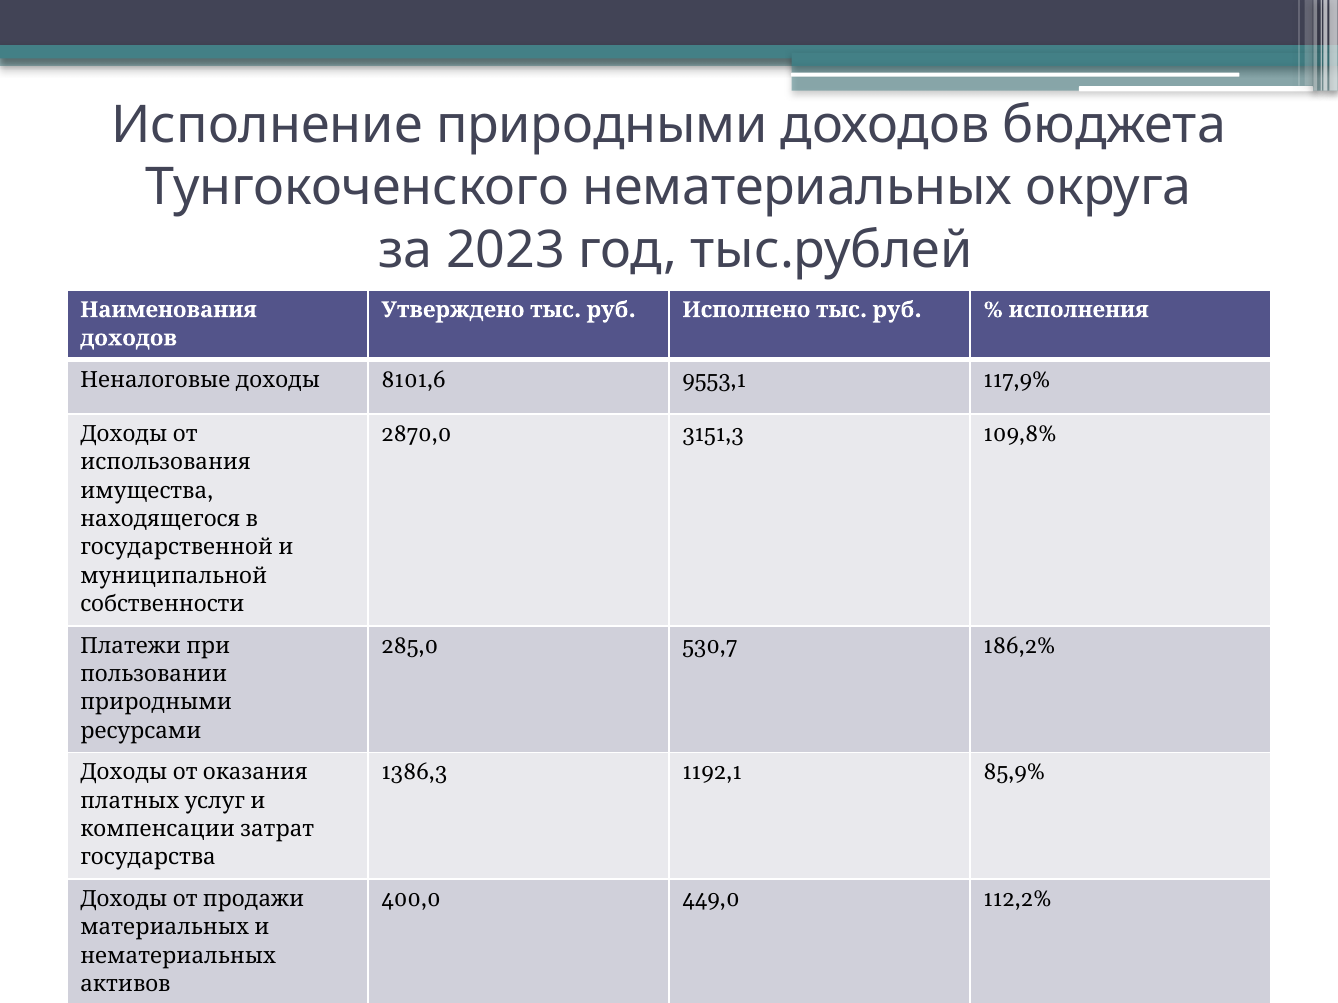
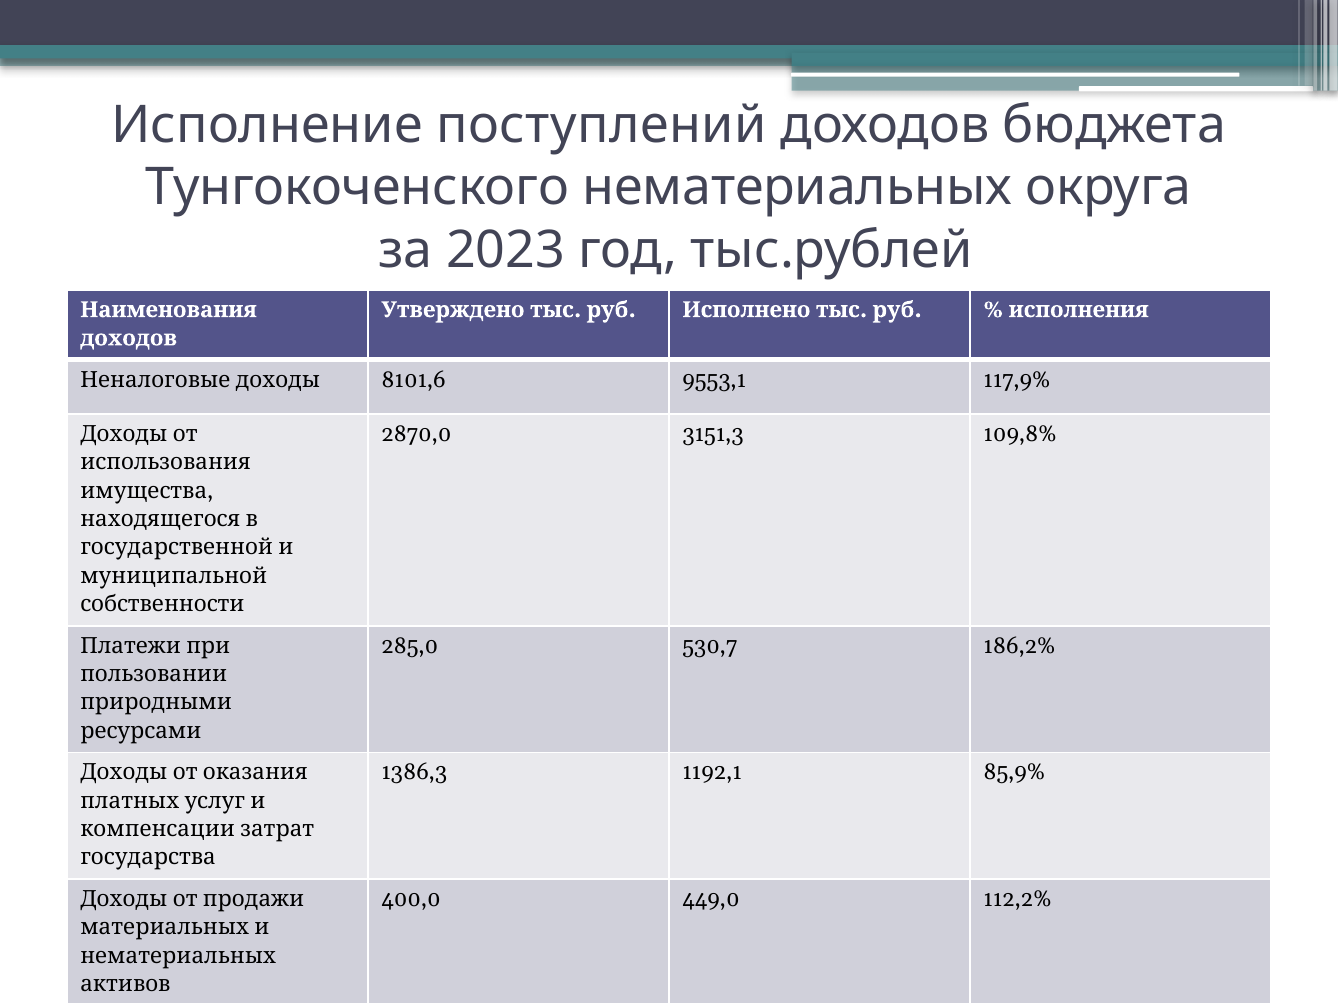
Исполнение природными: природными -> поступлений (602, 125)
